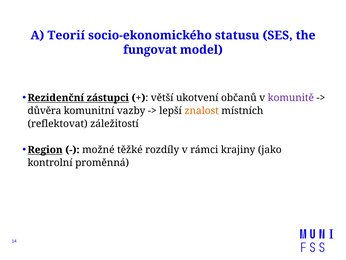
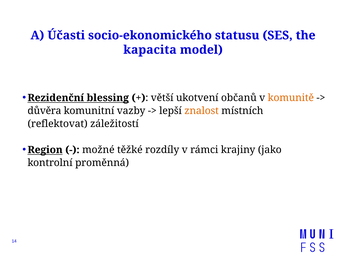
Teorií: Teorií -> Účasti (66, 35)
fungovat: fungovat -> kapacita (150, 50)
zástupci: zástupci -> blessing (108, 98)
komunitě colour: purple -> orange (291, 98)
